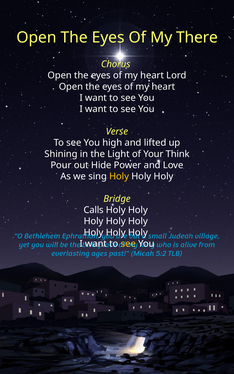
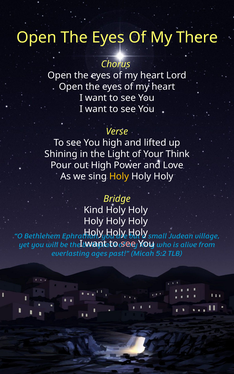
out Hide: Hide -> High (101, 165)
Calls: Calls -> Kind (94, 210)
see colour: yellow -> pink (128, 244)
